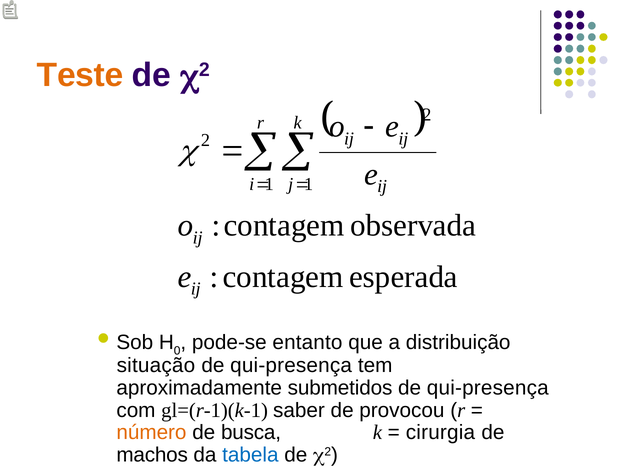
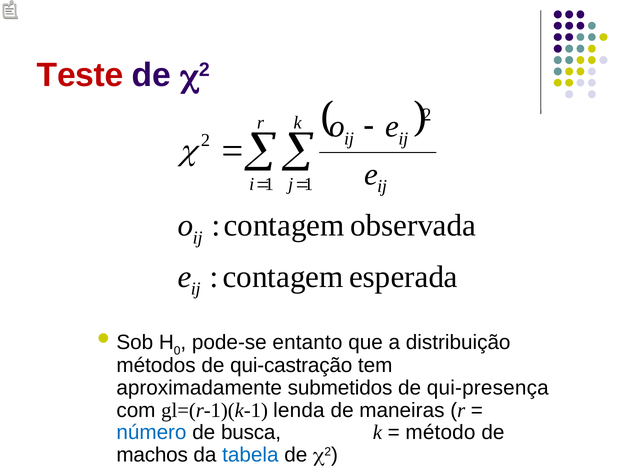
Teste colour: orange -> red (80, 75)
situação: situação -> métodos (156, 365)
qui-presença: qui-presença -> qui-castração (291, 365)
saber: saber -> lenda (299, 410)
provocou: provocou -> maneiras (402, 410)
número colour: orange -> blue (151, 432)
cirurgia: cirurgia -> método (440, 432)
